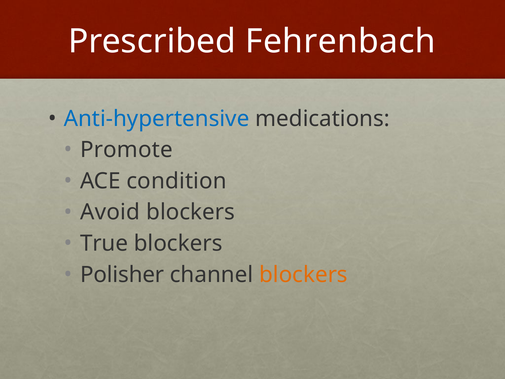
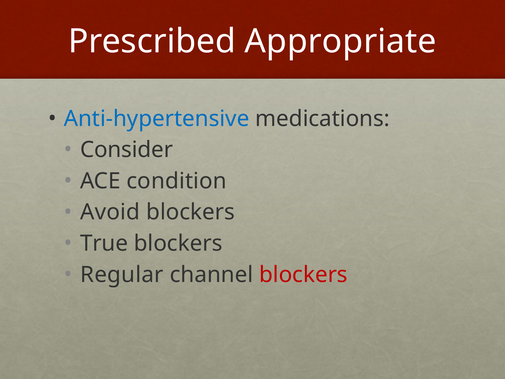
Fehrenbach: Fehrenbach -> Appropriate (341, 41)
Promote: Promote -> Consider (127, 150)
Polisher: Polisher -> Regular (122, 274)
blockers colour: orange -> red (303, 274)
